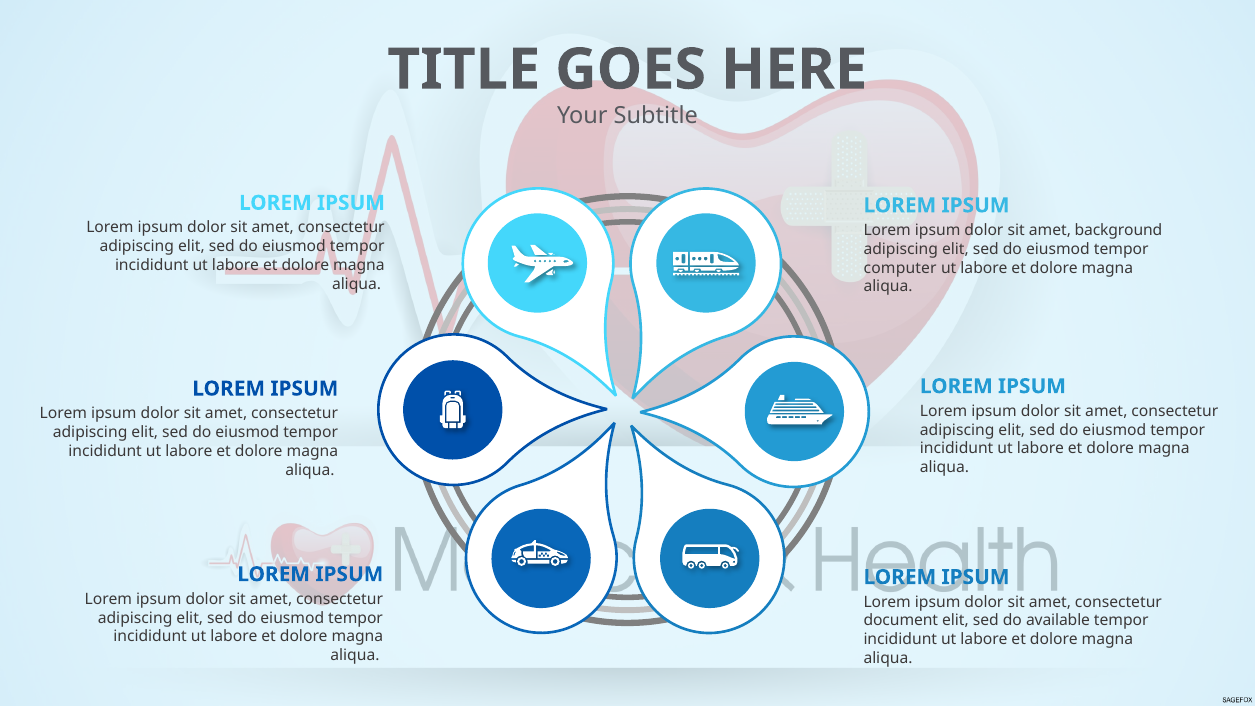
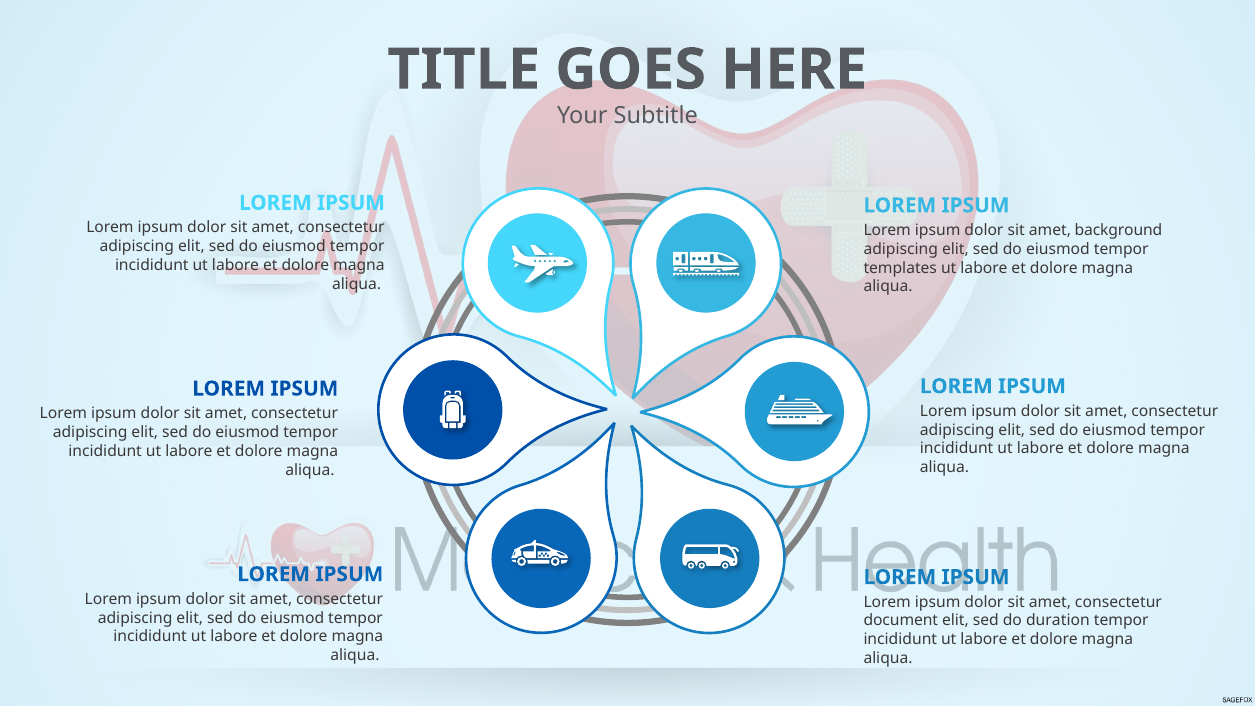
computer: computer -> templates (900, 268)
available: available -> duration (1058, 621)
